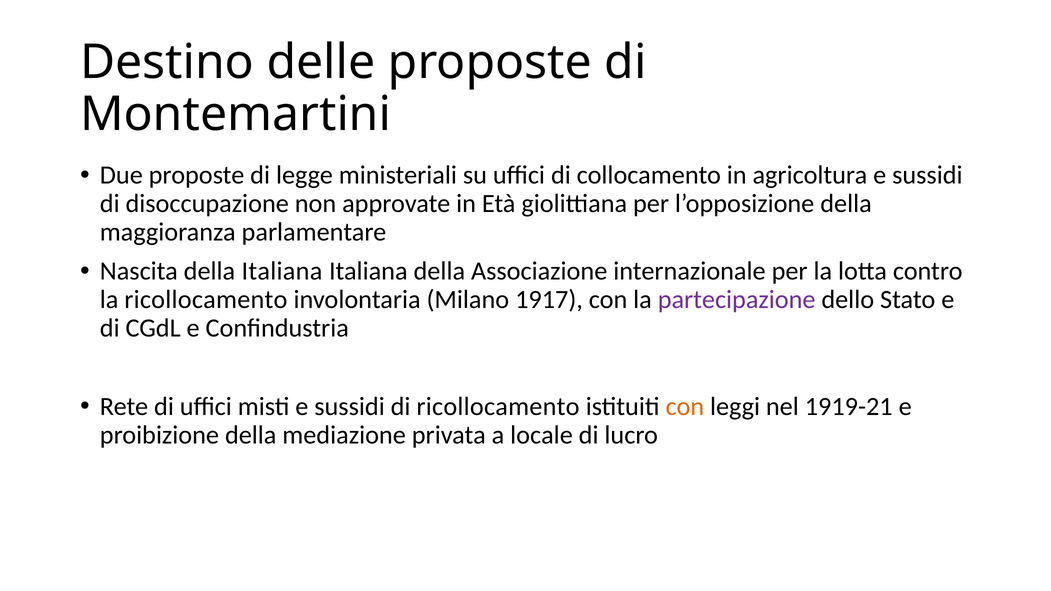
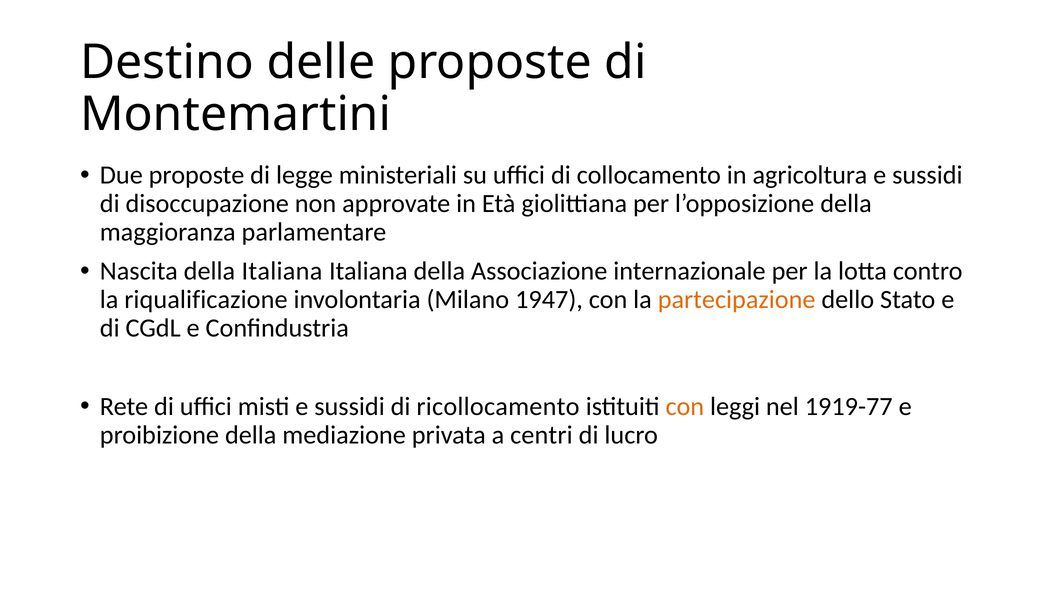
la ricollocamento: ricollocamento -> riqualificazione (206, 300)
1917: 1917 -> 1947 (549, 300)
partecipazione colour: purple -> orange (737, 300)
1919-21: 1919-21 -> 1919-77 (849, 407)
locale: locale -> centri (541, 435)
